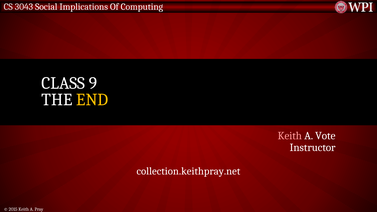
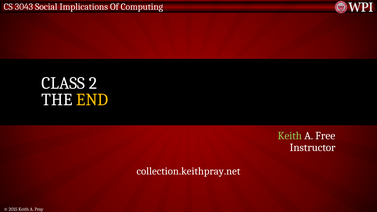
9: 9 -> 2 (93, 83)
Keith colour: pink -> light green (290, 136)
Vote: Vote -> Free (325, 136)
